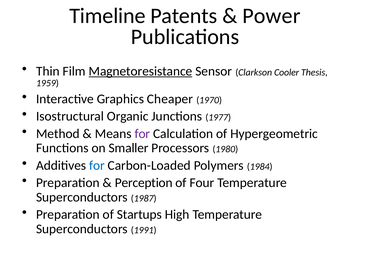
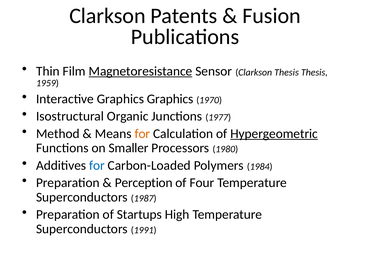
Timeline: Timeline -> Clarkson (107, 16)
Power: Power -> Fusion (272, 16)
Clarkson Cooler: Cooler -> Thesis (287, 72)
Graphics Cheaper: Cheaper -> Graphics (170, 99)
for colour: purple -> orange (142, 134)
Hypergeometric underline: none -> present (274, 134)
